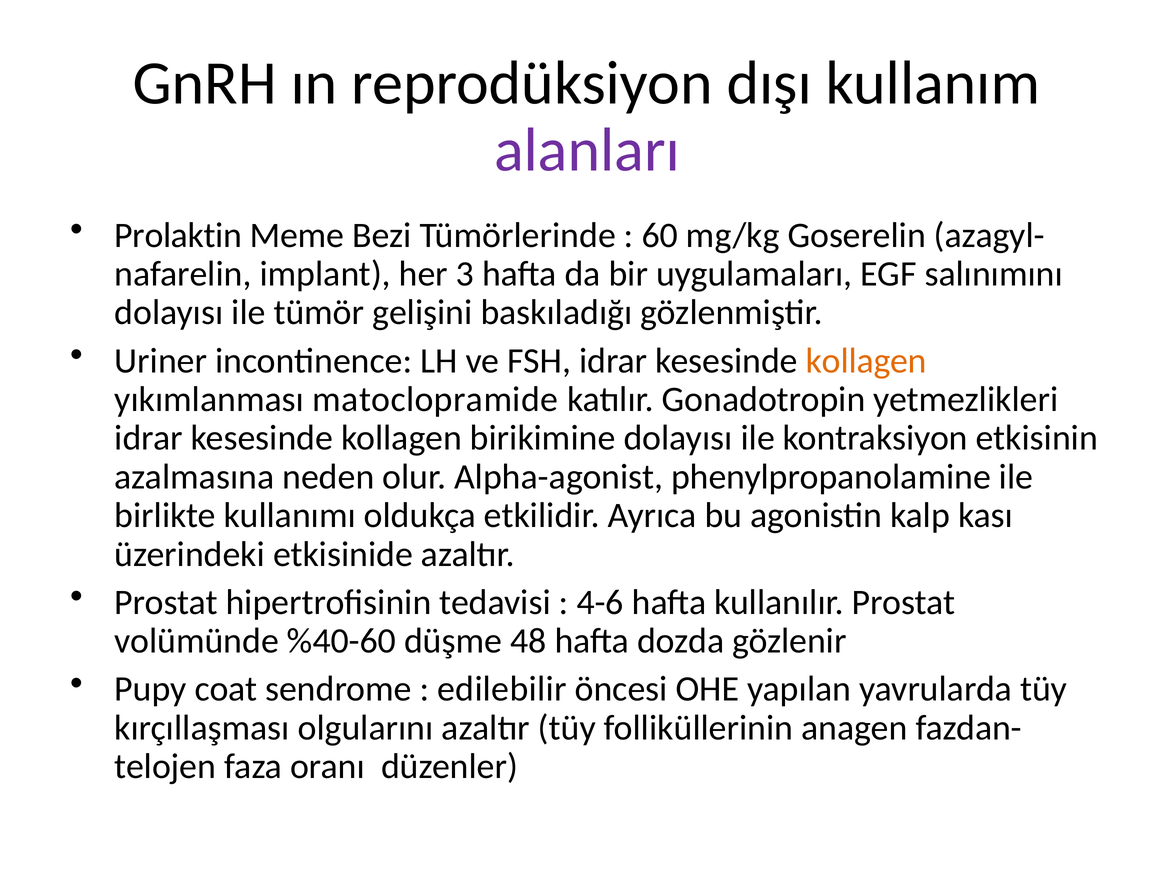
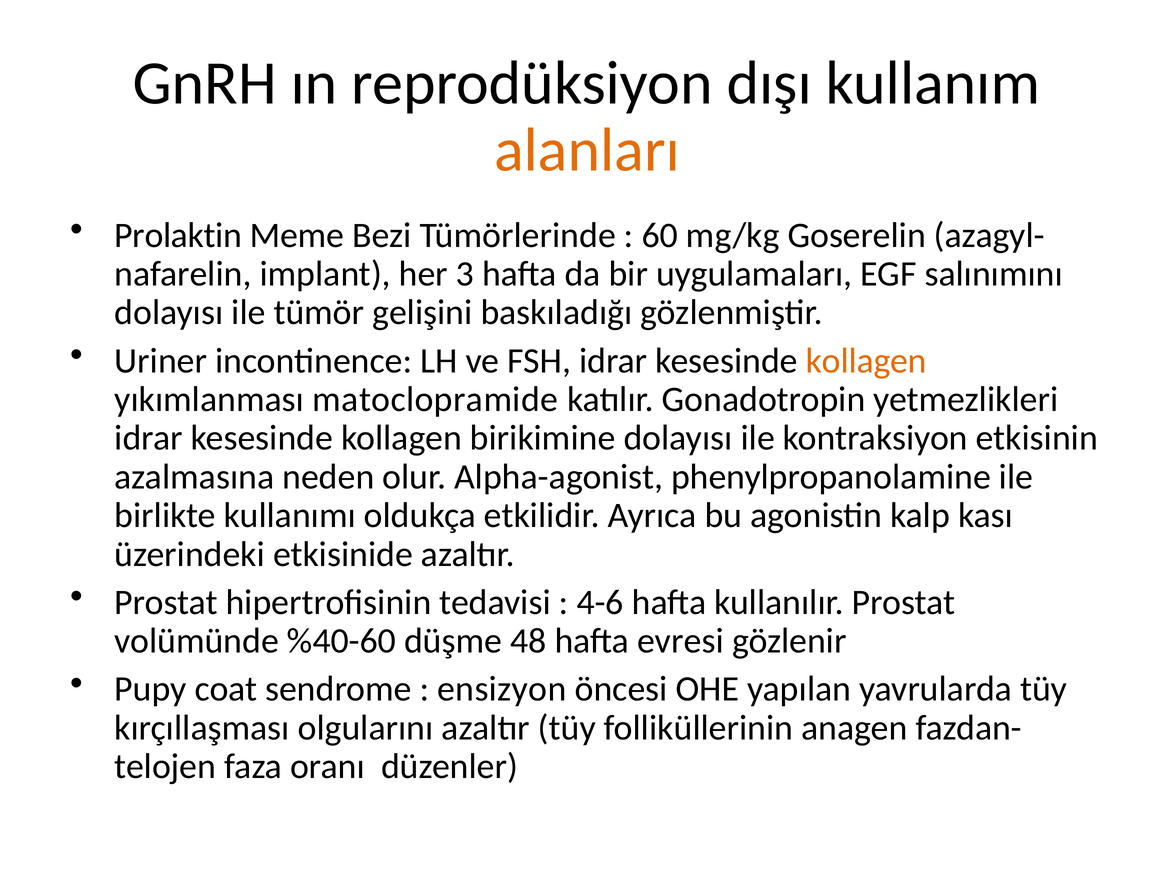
alanları colour: purple -> orange (587, 150)
dozda: dozda -> evresi (681, 641)
edilebilir: edilebilir -> ensizyon (502, 690)
